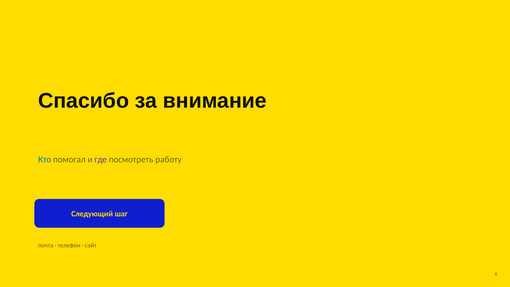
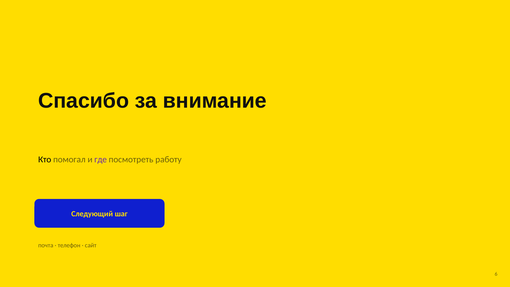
Кто colour: blue -> black (45, 159)
